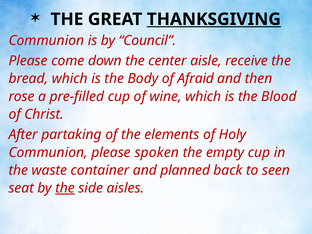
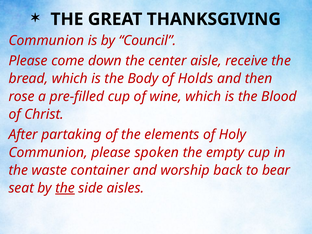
THANKSGIVING underline: present -> none (214, 19)
Afraid: Afraid -> Holds (196, 79)
planned: planned -> worship (185, 170)
seen: seen -> bear (276, 170)
